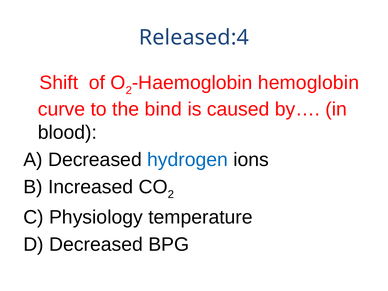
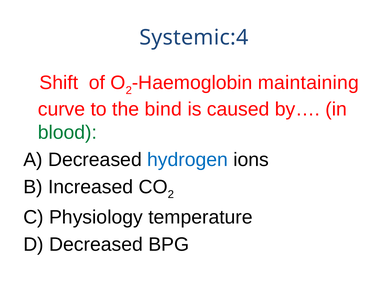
Released:4: Released:4 -> Systemic:4 (194, 37)
hemoglobin: hemoglobin -> maintaining (308, 83)
blood colour: black -> green (67, 133)
